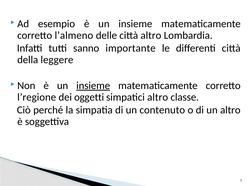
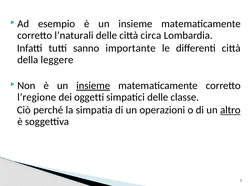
l’almeno: l’almeno -> l’naturali (74, 35)
città altro: altro -> circa (151, 35)
simpatici altro: altro -> delle (158, 97)
contenuto: contenuto -> operazioni (162, 110)
altro underline: none -> present (230, 110)
